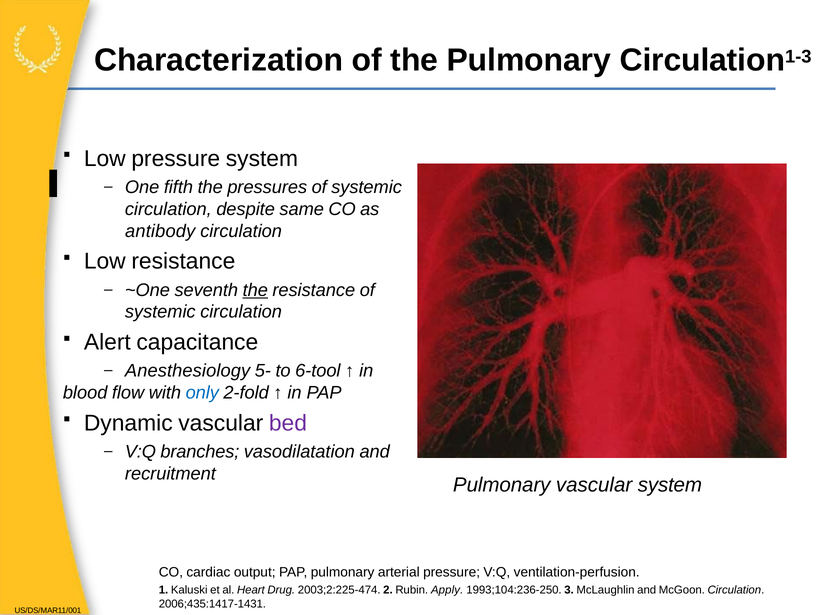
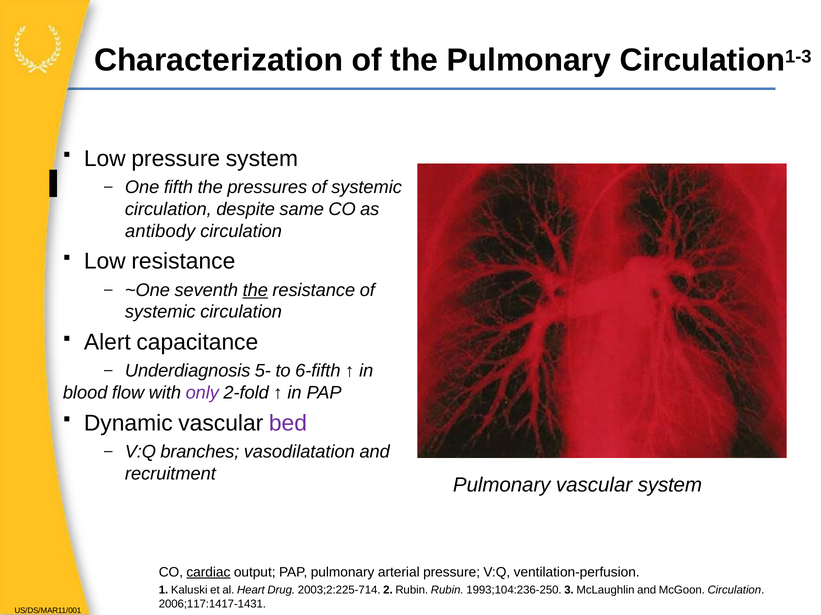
Anesthesiology: Anesthesiology -> Underdiagnosis (188, 371)
6-tool: 6-tool -> 6-fifth (318, 371)
only colour: blue -> purple (202, 393)
cardiac underline: none -> present (208, 573)
2003;2:225-474: 2003;2:225-474 -> 2003;2:225-714 (339, 591)
Rubin Apply: Apply -> Rubin (447, 591)
2006;435:1417-1431: 2006;435:1417-1431 -> 2006;117:1417-1431 (212, 604)
